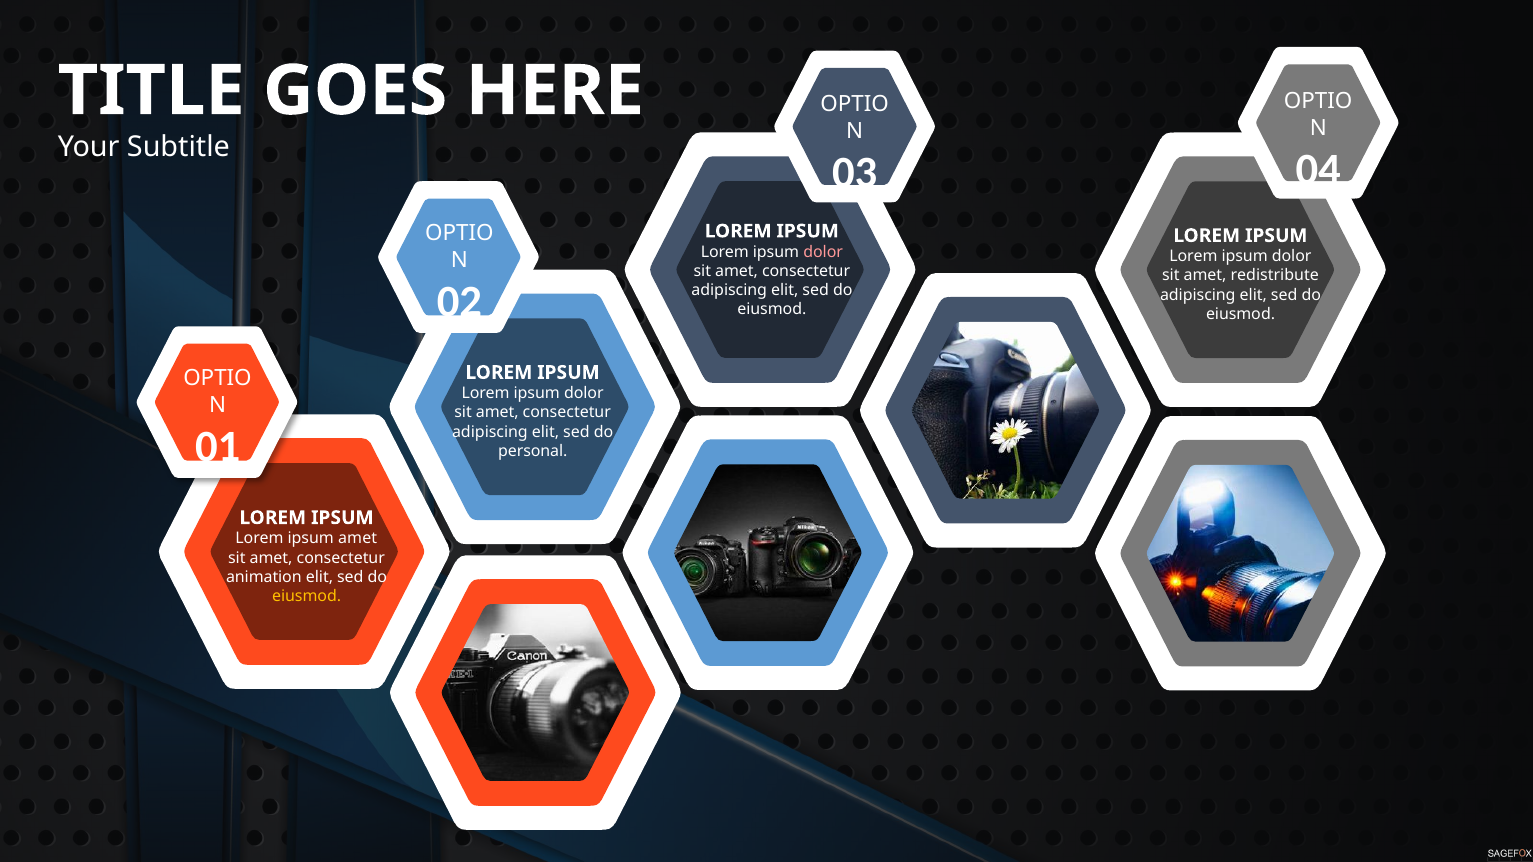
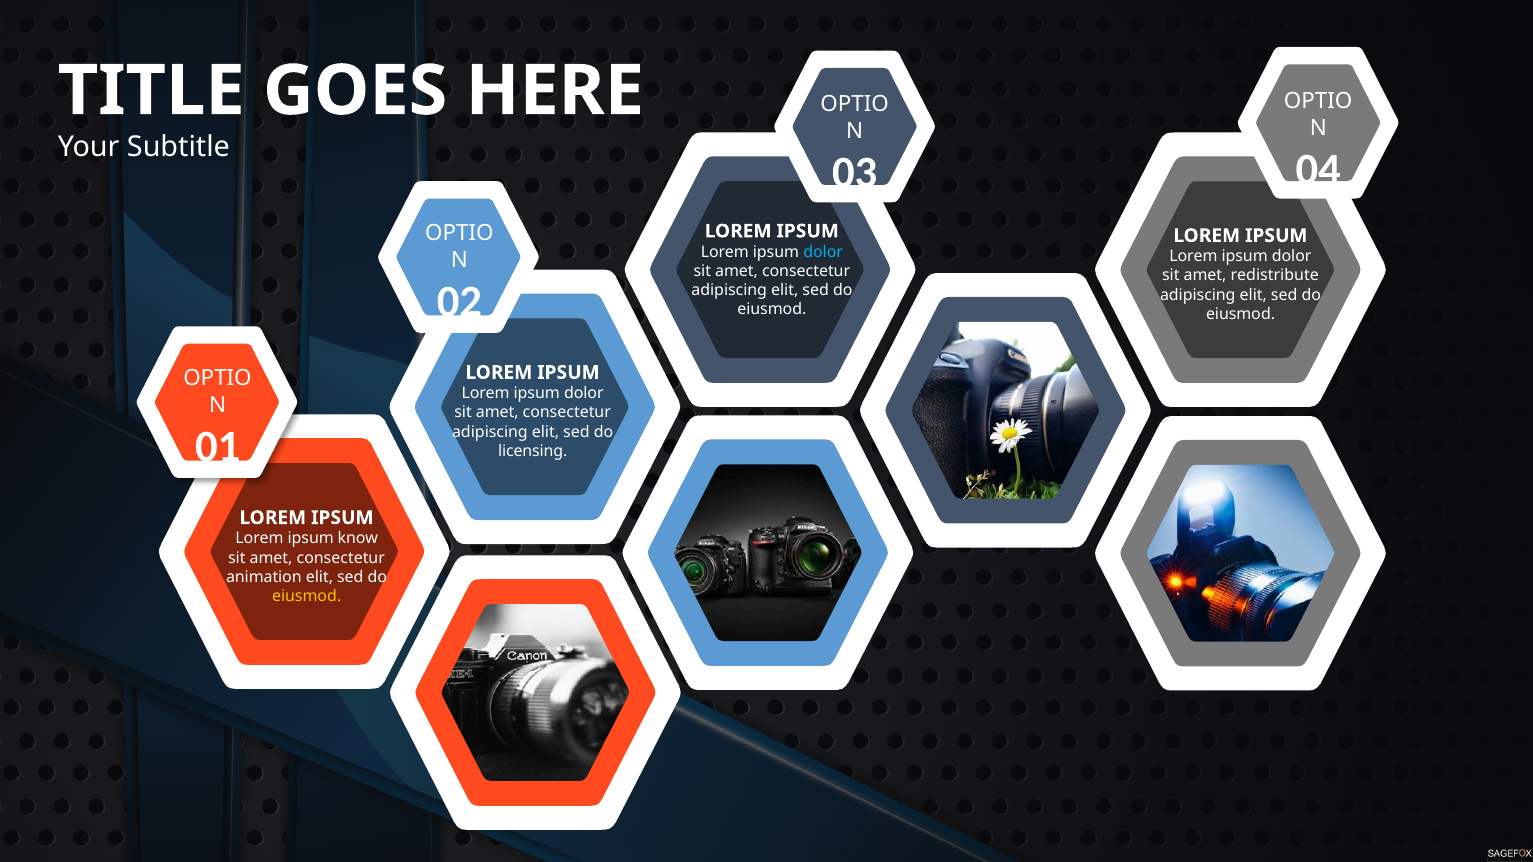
dolor colour: pink -> light blue (823, 252)
personal: personal -> licensing (533, 451)
ipsum amet: amet -> know (358, 539)
